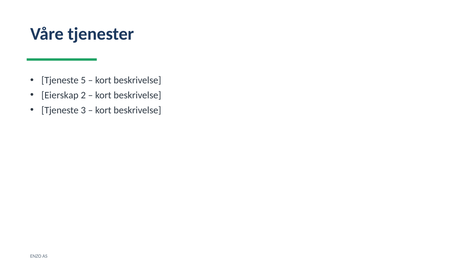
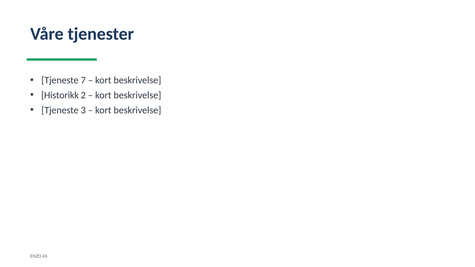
5: 5 -> 7 (83, 80)
Eierskap: Eierskap -> Historikk (60, 95)
